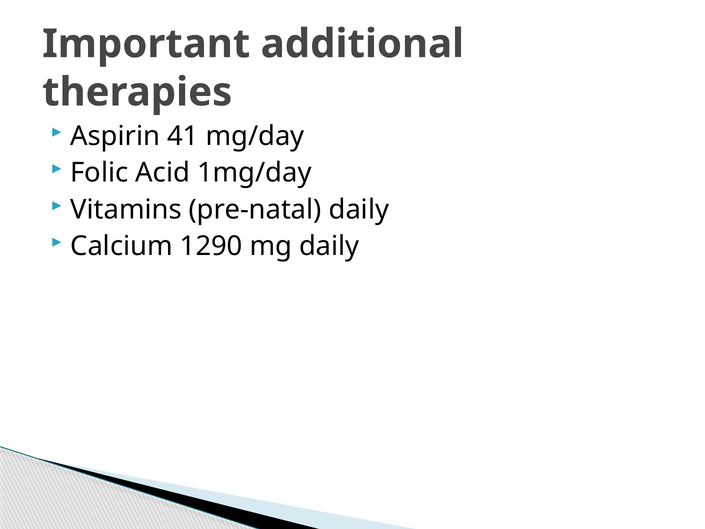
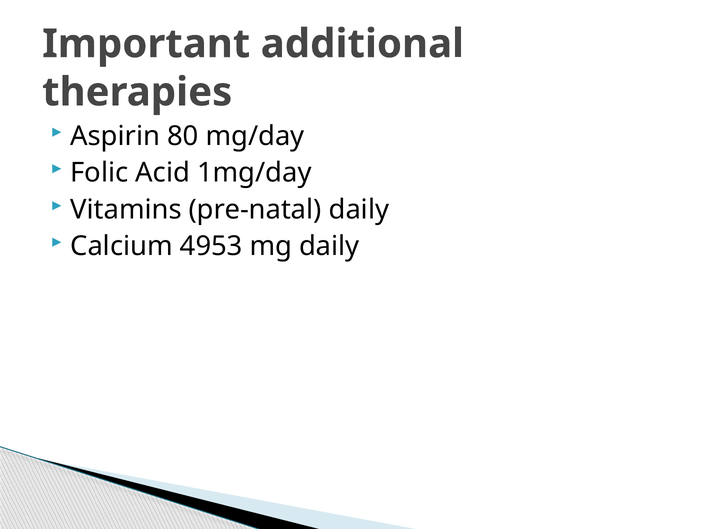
41: 41 -> 80 (183, 136)
1290: 1290 -> 4953 (211, 246)
